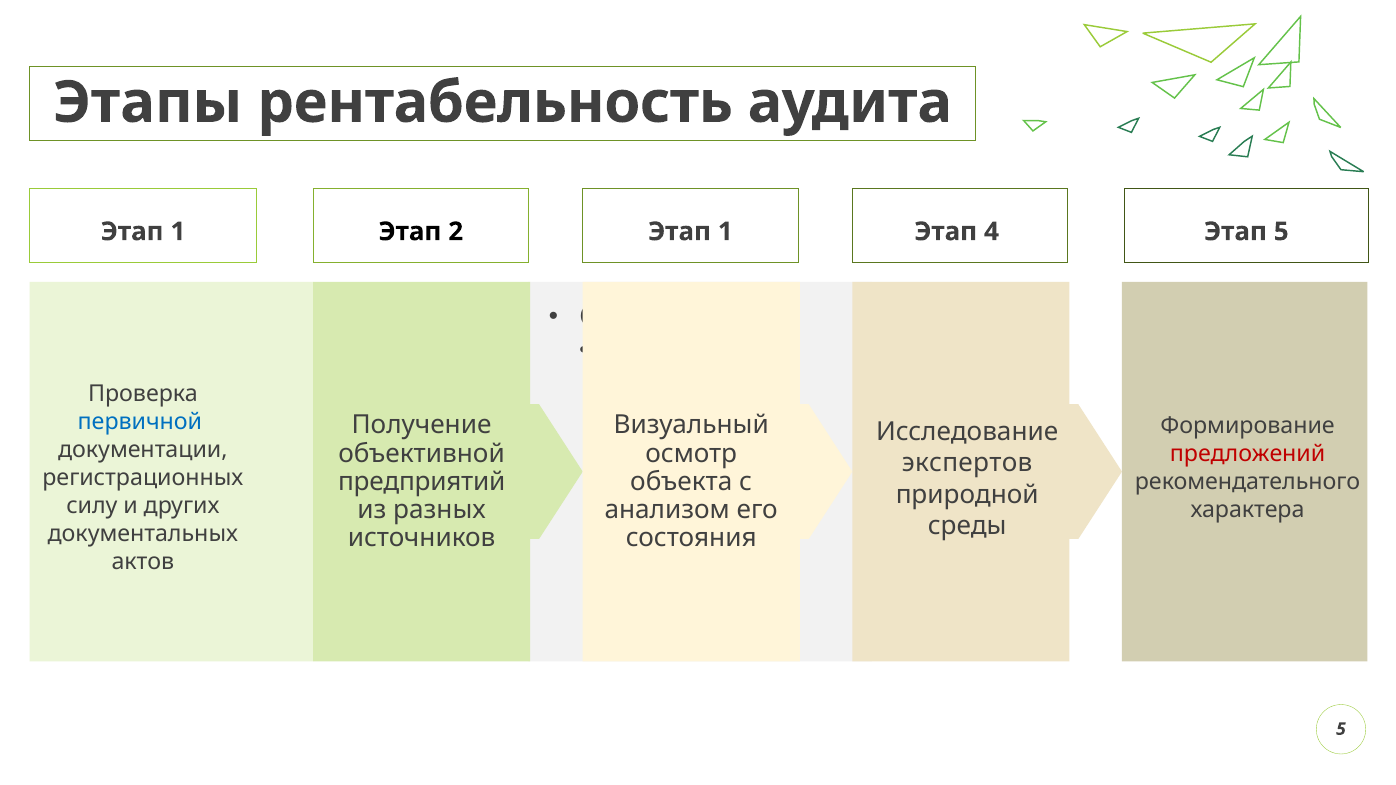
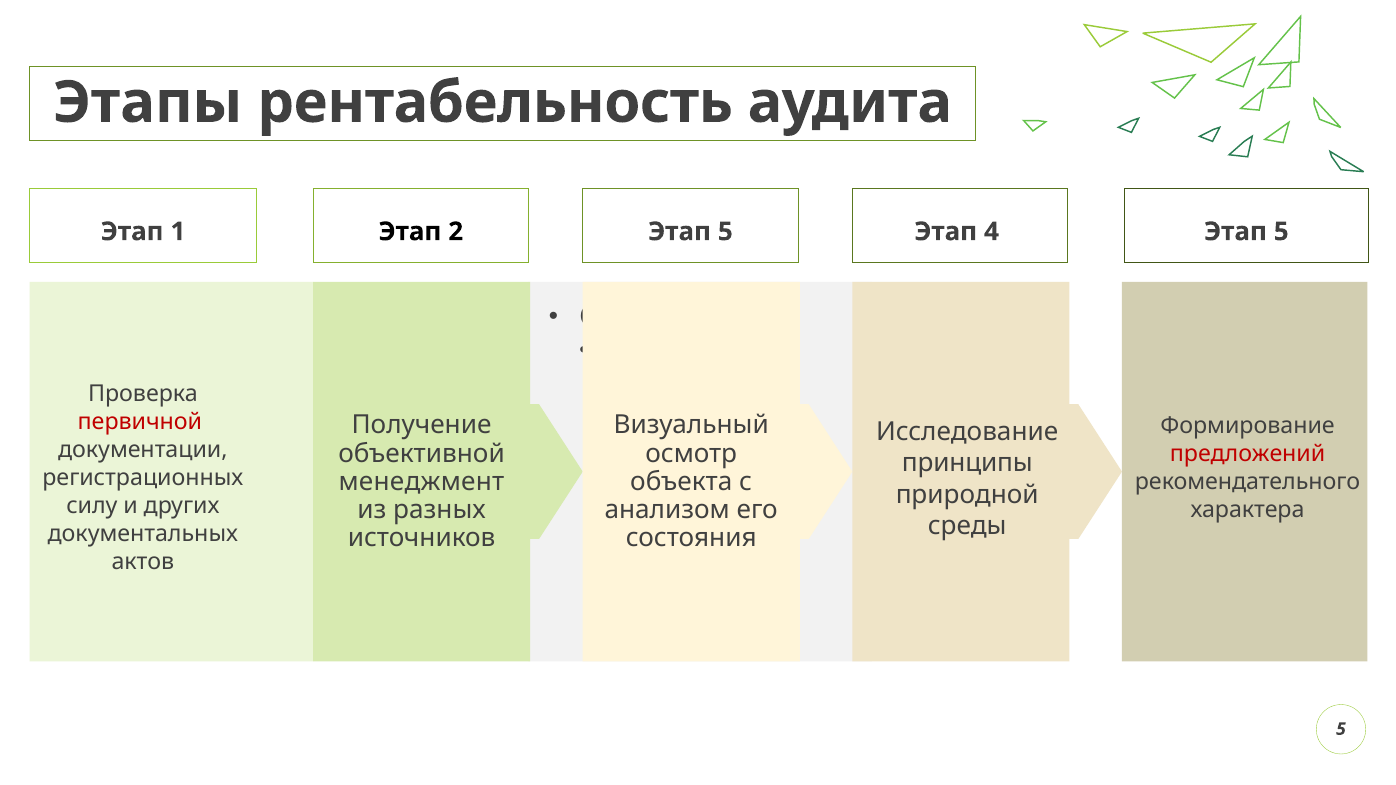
1: 1 -> 5 (725, 232)
первичной colour: blue -> red (140, 422)
экспертов: экспертов -> принципы (967, 463)
предприятий: предприятий -> менеджмент (421, 482)
